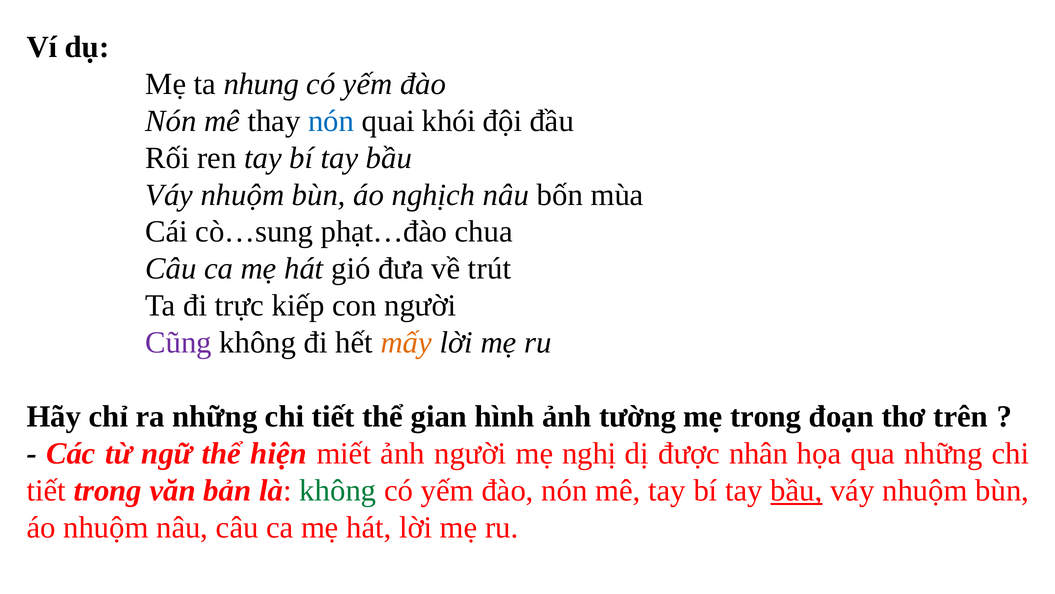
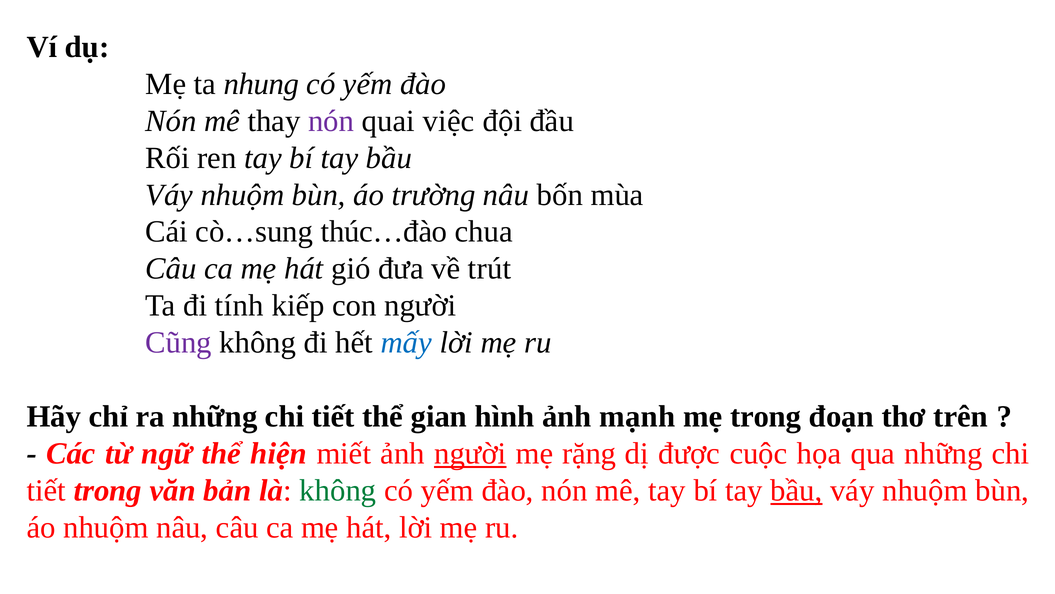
nón colour: blue -> purple (331, 121)
khói: khói -> việc (449, 121)
nghịch: nghịch -> trường (434, 195)
phạt…đào: phạt…đào -> thúc…đào (384, 232)
trực: trực -> tính (239, 305)
mấy colour: orange -> blue (406, 342)
tường: tường -> mạnh (637, 416)
người underline: none -> present (470, 453)
nghị: nghị -> rặng (589, 453)
nhân: nhân -> cuộc (759, 453)
